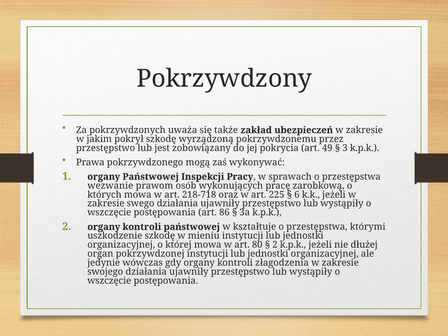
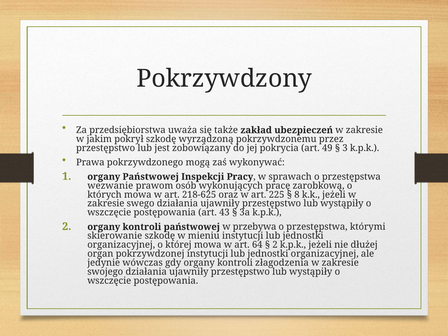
pokrzywdzonych: pokrzywdzonych -> przedsiębiorstwa (127, 130)
218-718: 218-718 -> 218-625 (199, 195)
6: 6 -> 8 (297, 195)
86: 86 -> 43 (224, 213)
kształtuje: kształtuje -> przebywa (255, 227)
uszkodzenie: uszkodzenie -> skierowanie (115, 236)
80: 80 -> 64 (257, 245)
